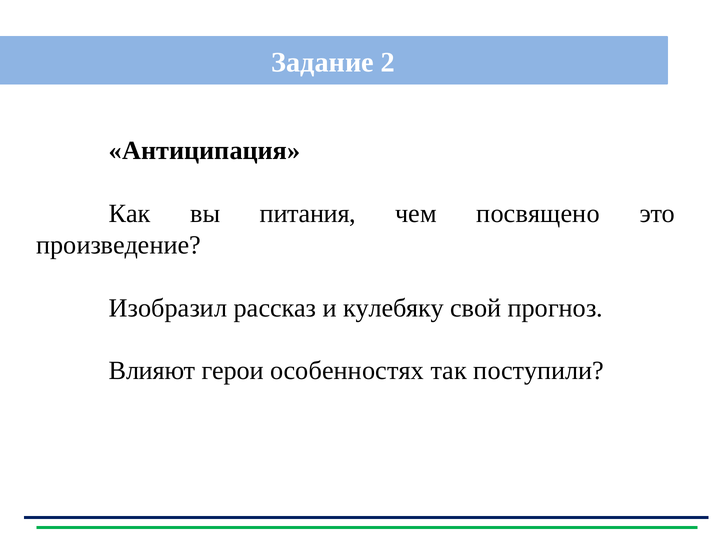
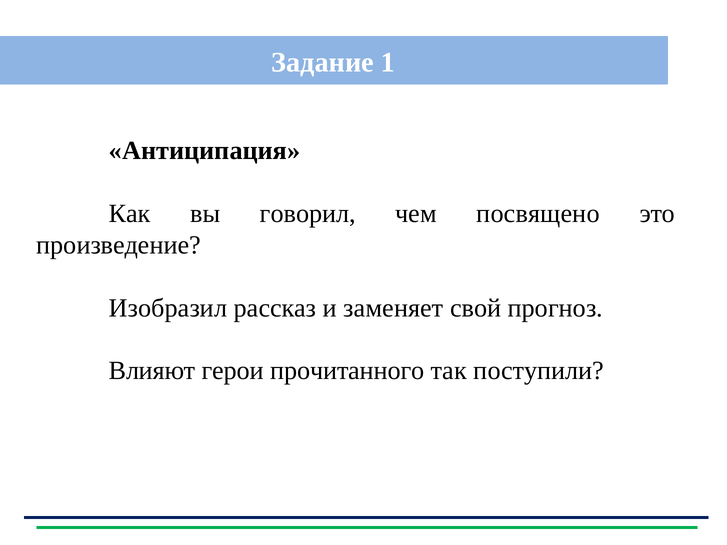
2: 2 -> 1 (388, 62)
питания: питания -> говорил (308, 214)
кулебяку: кулебяку -> заменяет (393, 308)
особенностях: особенностях -> прочитанного (347, 371)
